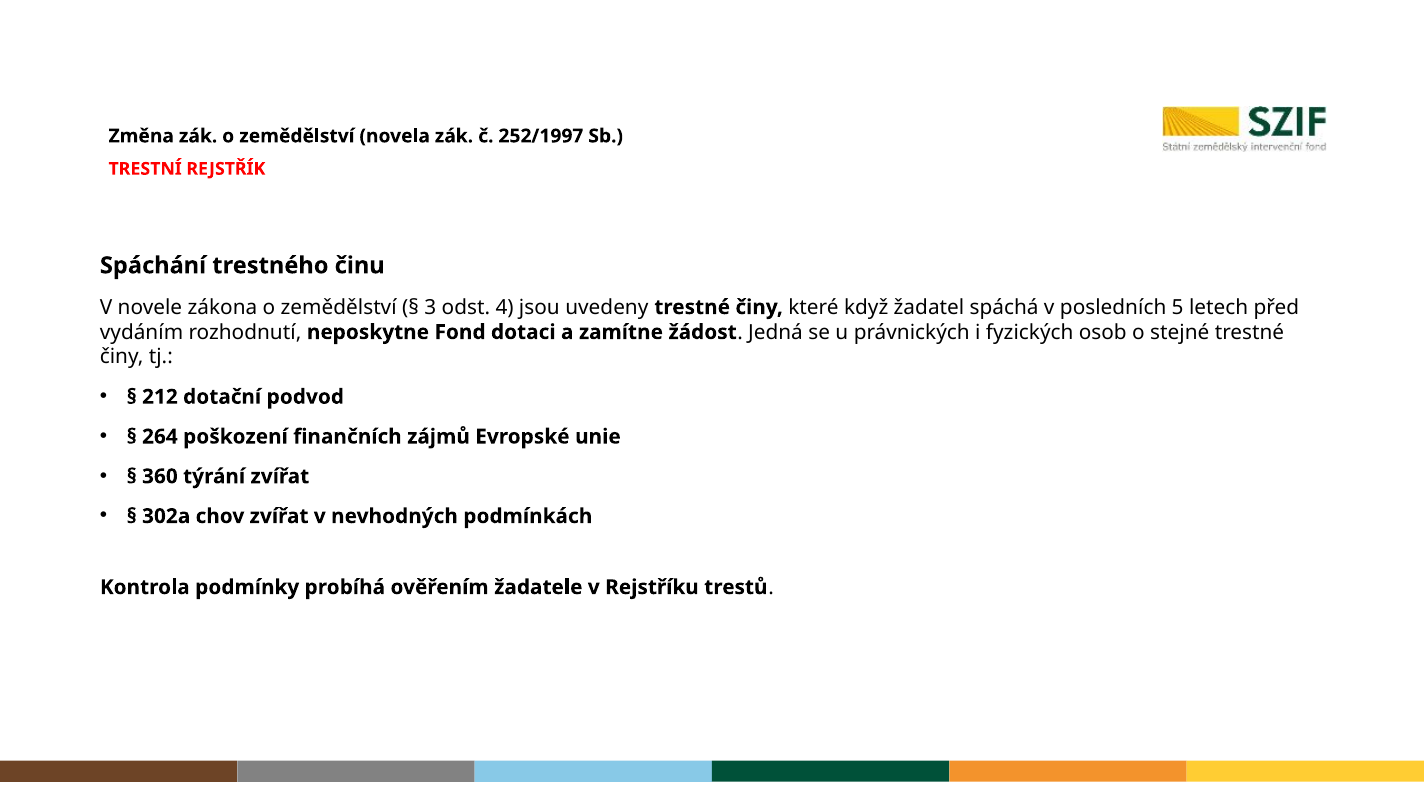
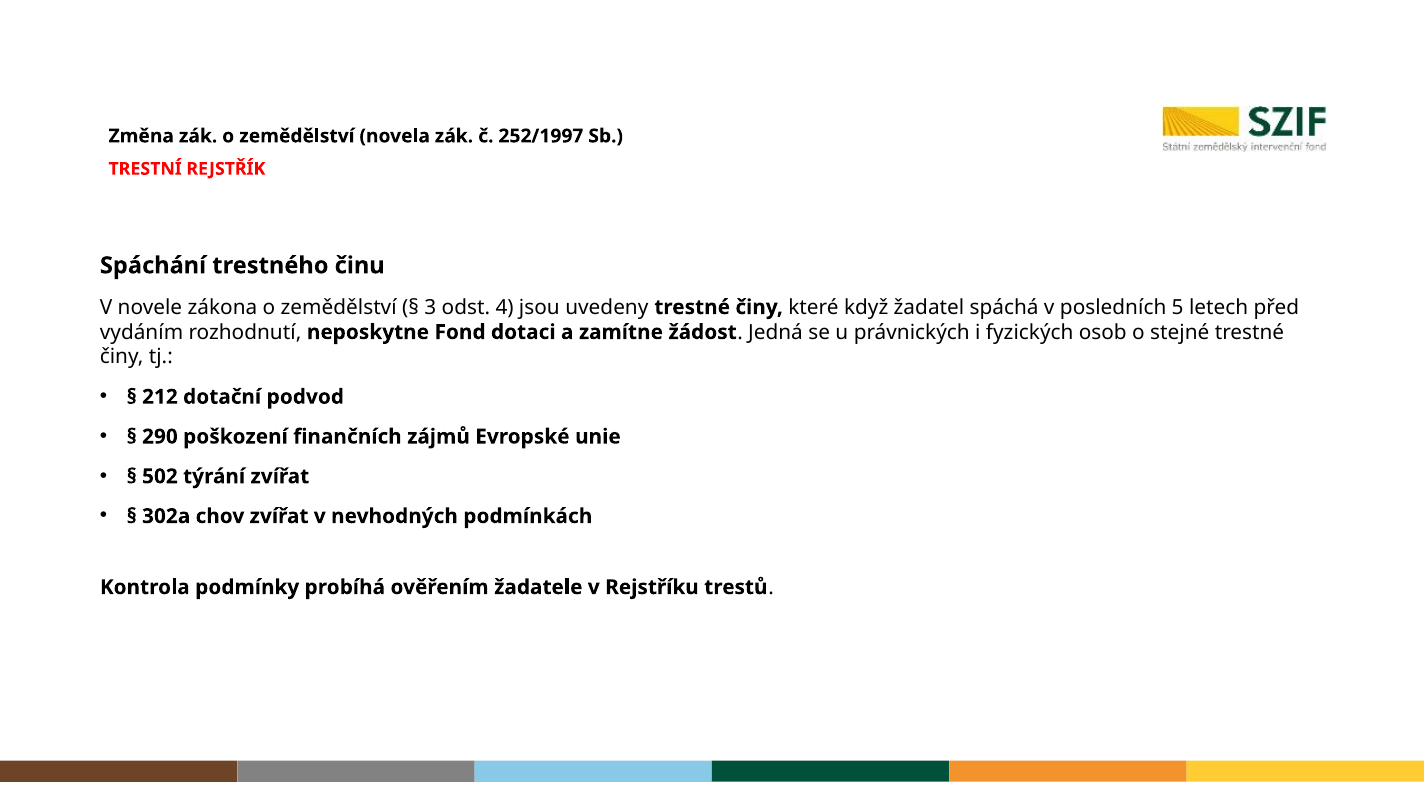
264: 264 -> 290 (160, 437)
360: 360 -> 502 (160, 476)
